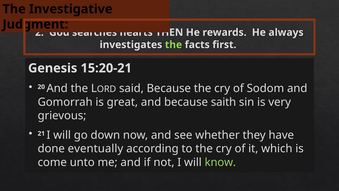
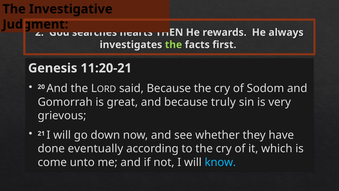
15:20-21: 15:20-21 -> 11:20-21 (106, 68)
saith: saith -> truly (223, 102)
know colour: light green -> light blue (220, 162)
